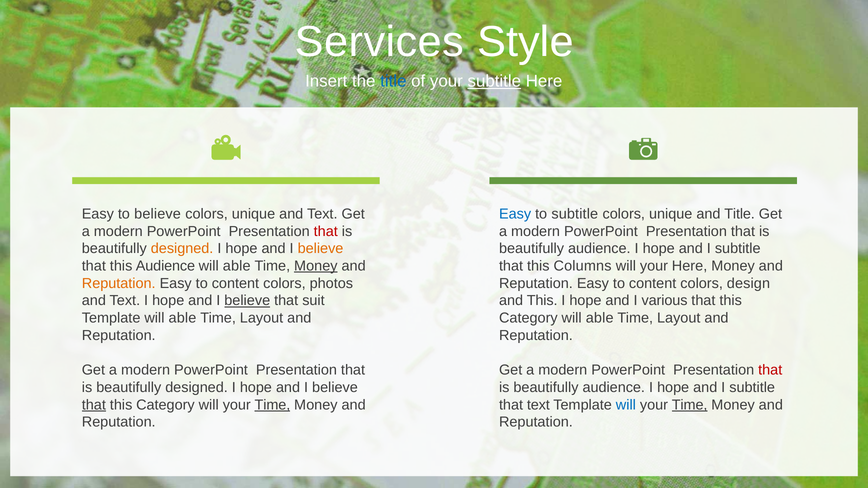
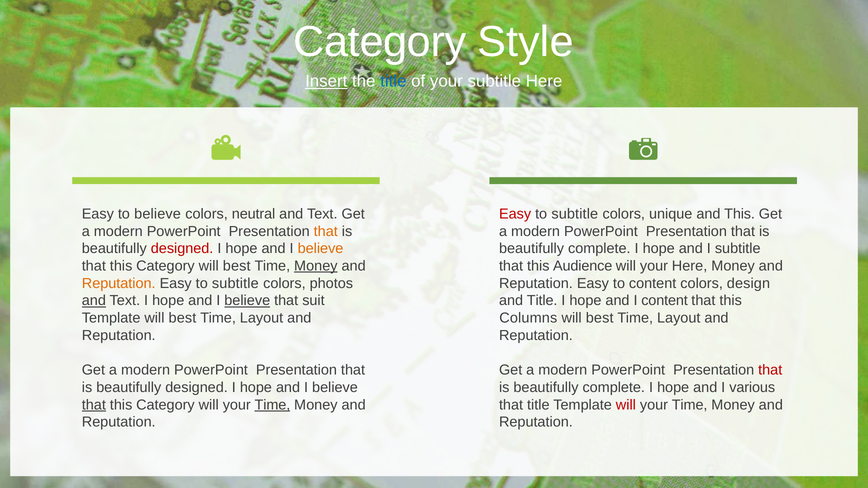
Services: Services -> Category (380, 42)
Insert underline: none -> present (326, 81)
subtitle underline: present -> none (494, 81)
unique: unique -> neutral (254, 214)
Easy colour: blue -> red (515, 214)
and Title: Title -> This (740, 214)
that colour: red -> orange (326, 231)
designed colour: orange -> red (182, 249)
audience: audience -> complete (599, 249)
Audience: Audience -> Category (165, 266)
able: able -> best (237, 266)
Columns: Columns -> Audience (583, 266)
content: content -> subtitle (235, 283)
and underline: none -> present (94, 301)
and This: This -> Title (542, 301)
I various: various -> content (665, 301)
Template will able: able -> best (182, 318)
Category: Category -> Columns (528, 318)
able: able -> best (600, 318)
audience: audience -> complete (614, 388)
subtitle: subtitle -> various (752, 388)
that text: text -> title (538, 405)
will colour: blue -> red (626, 405)
Time underline: present -> none (690, 405)
